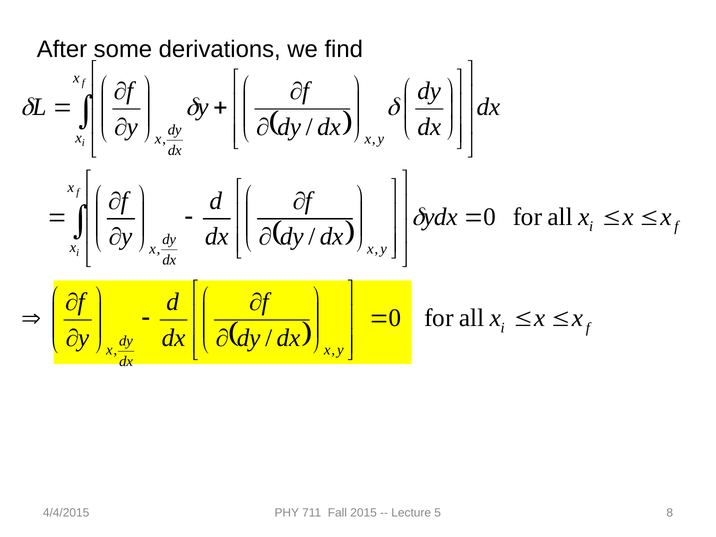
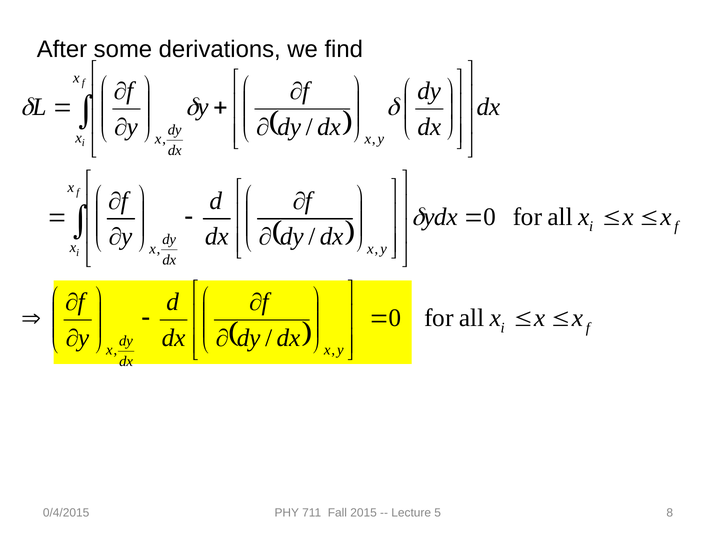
4/4/2015: 4/4/2015 -> 0/4/2015 (66, 513)
